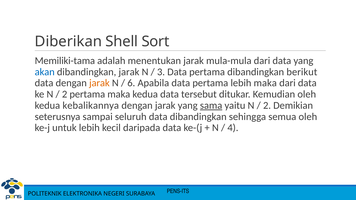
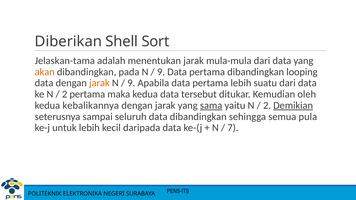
Memiliki-tama: Memiliki-tama -> Jelaskan-tama (65, 61)
akan colour: blue -> orange (45, 72)
dibandingkan jarak: jarak -> pada (129, 72)
3: 3 -> 9 (161, 72)
berikut: berikut -> looping (302, 72)
6: 6 -> 9 (131, 83)
lebih maka: maka -> suatu (265, 83)
Demikian underline: none -> present (293, 106)
semua oleh: oleh -> pula (308, 117)
4: 4 -> 7 (233, 128)
